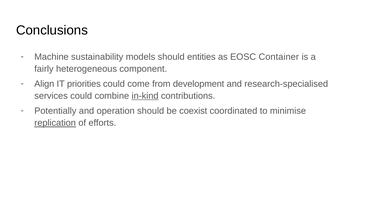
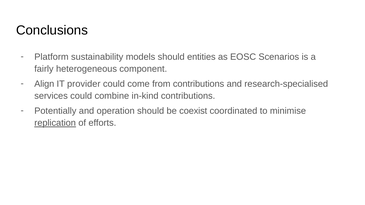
Machine: Machine -> Platform (51, 57)
Container: Container -> Scenarios (279, 57)
priorities: priorities -> provider (84, 84)
from development: development -> contributions (199, 84)
in-kind underline: present -> none (145, 96)
